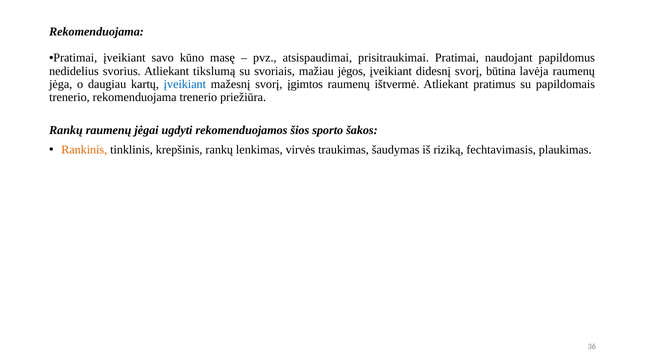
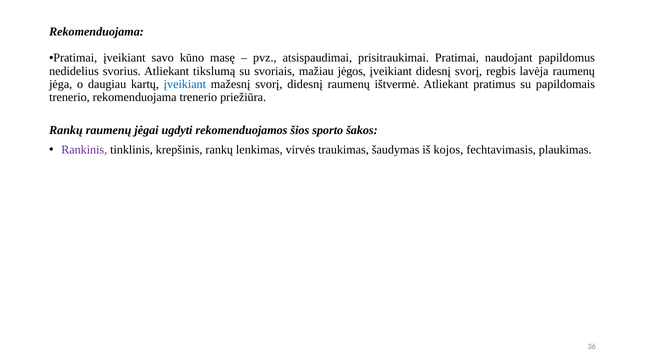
būtina: būtina -> regbis (501, 71)
svorį įgimtos: įgimtos -> didesnį (305, 84)
Rankinis colour: orange -> purple (84, 150)
riziką: riziką -> kojos (448, 150)
